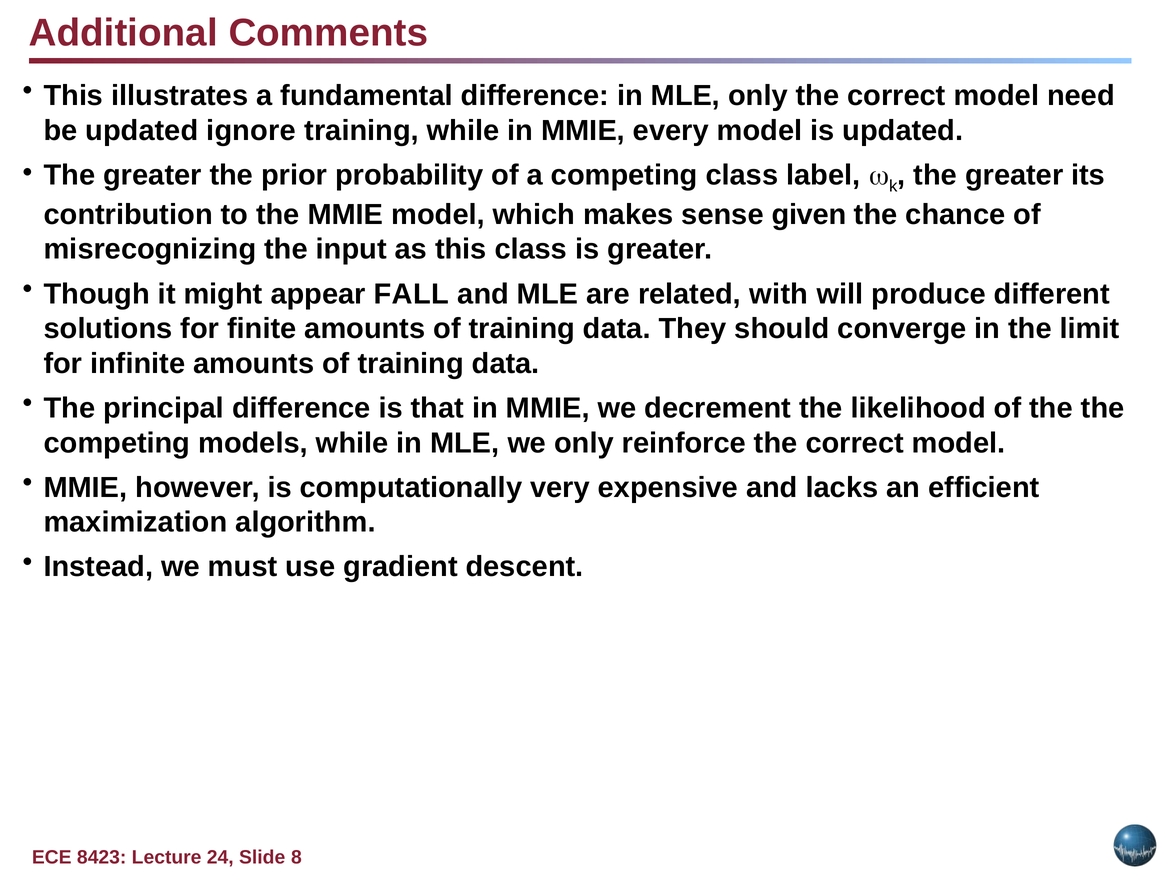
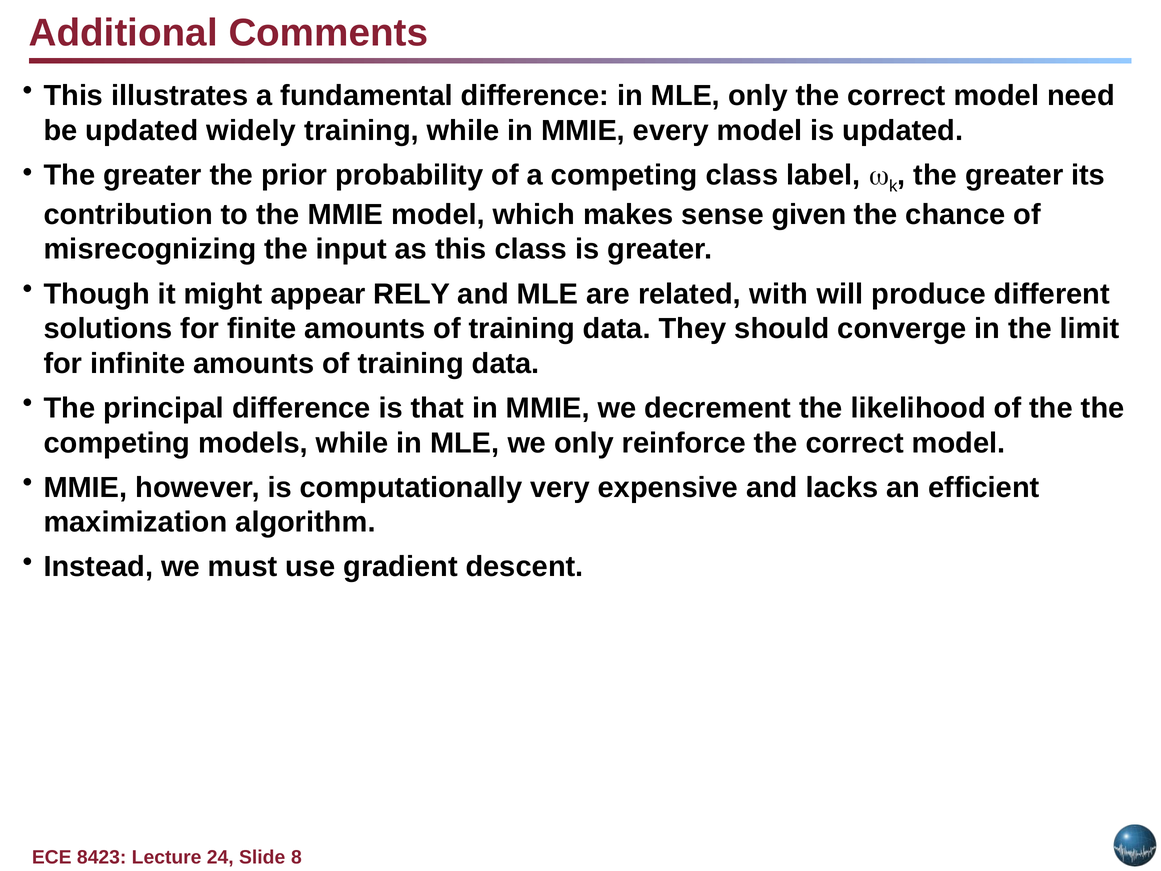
ignore: ignore -> widely (251, 130)
FALL: FALL -> RELY (412, 294)
